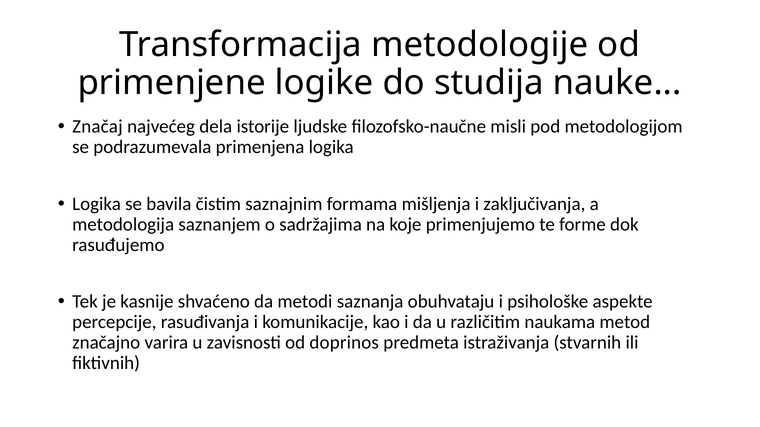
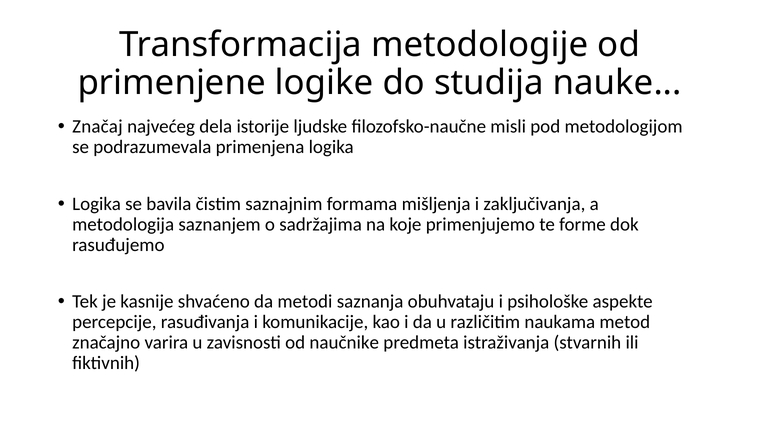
doprinos: doprinos -> naučnike (344, 343)
